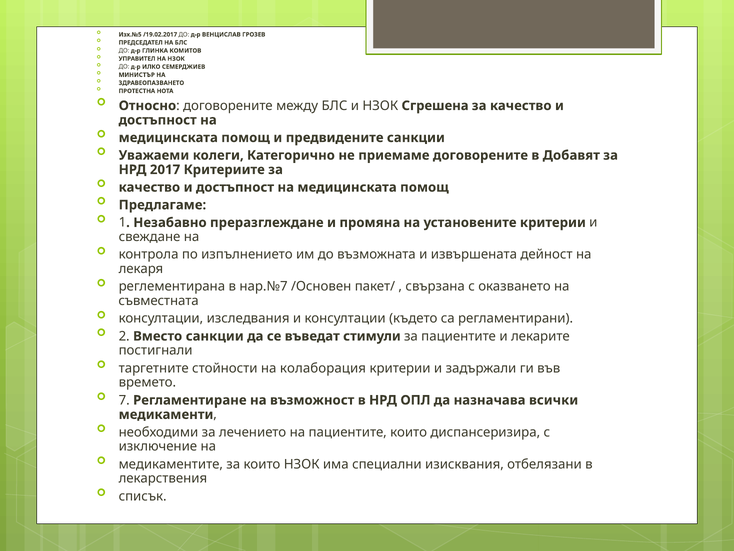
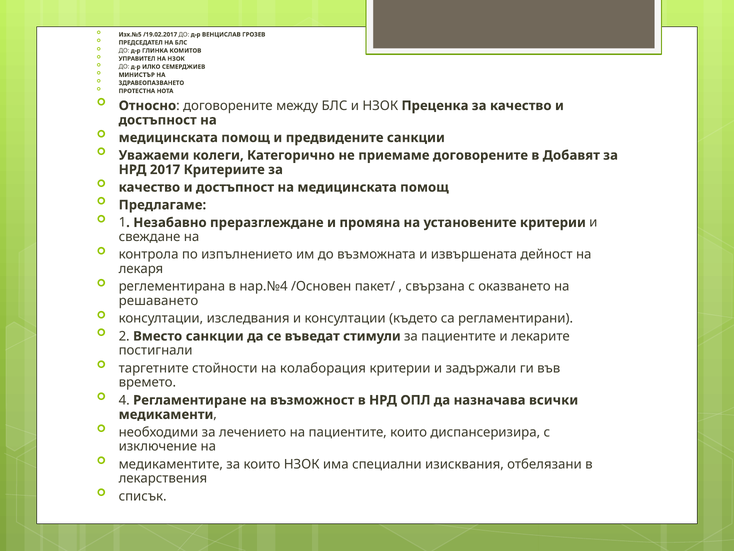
Сгрешена: Сгрешена -> Преценка (435, 106)
нар.№7: нар.№7 -> нар.№4 (264, 286)
съвместната: съвместната -> решаването (158, 301)
7: 7 -> 4 (124, 400)
